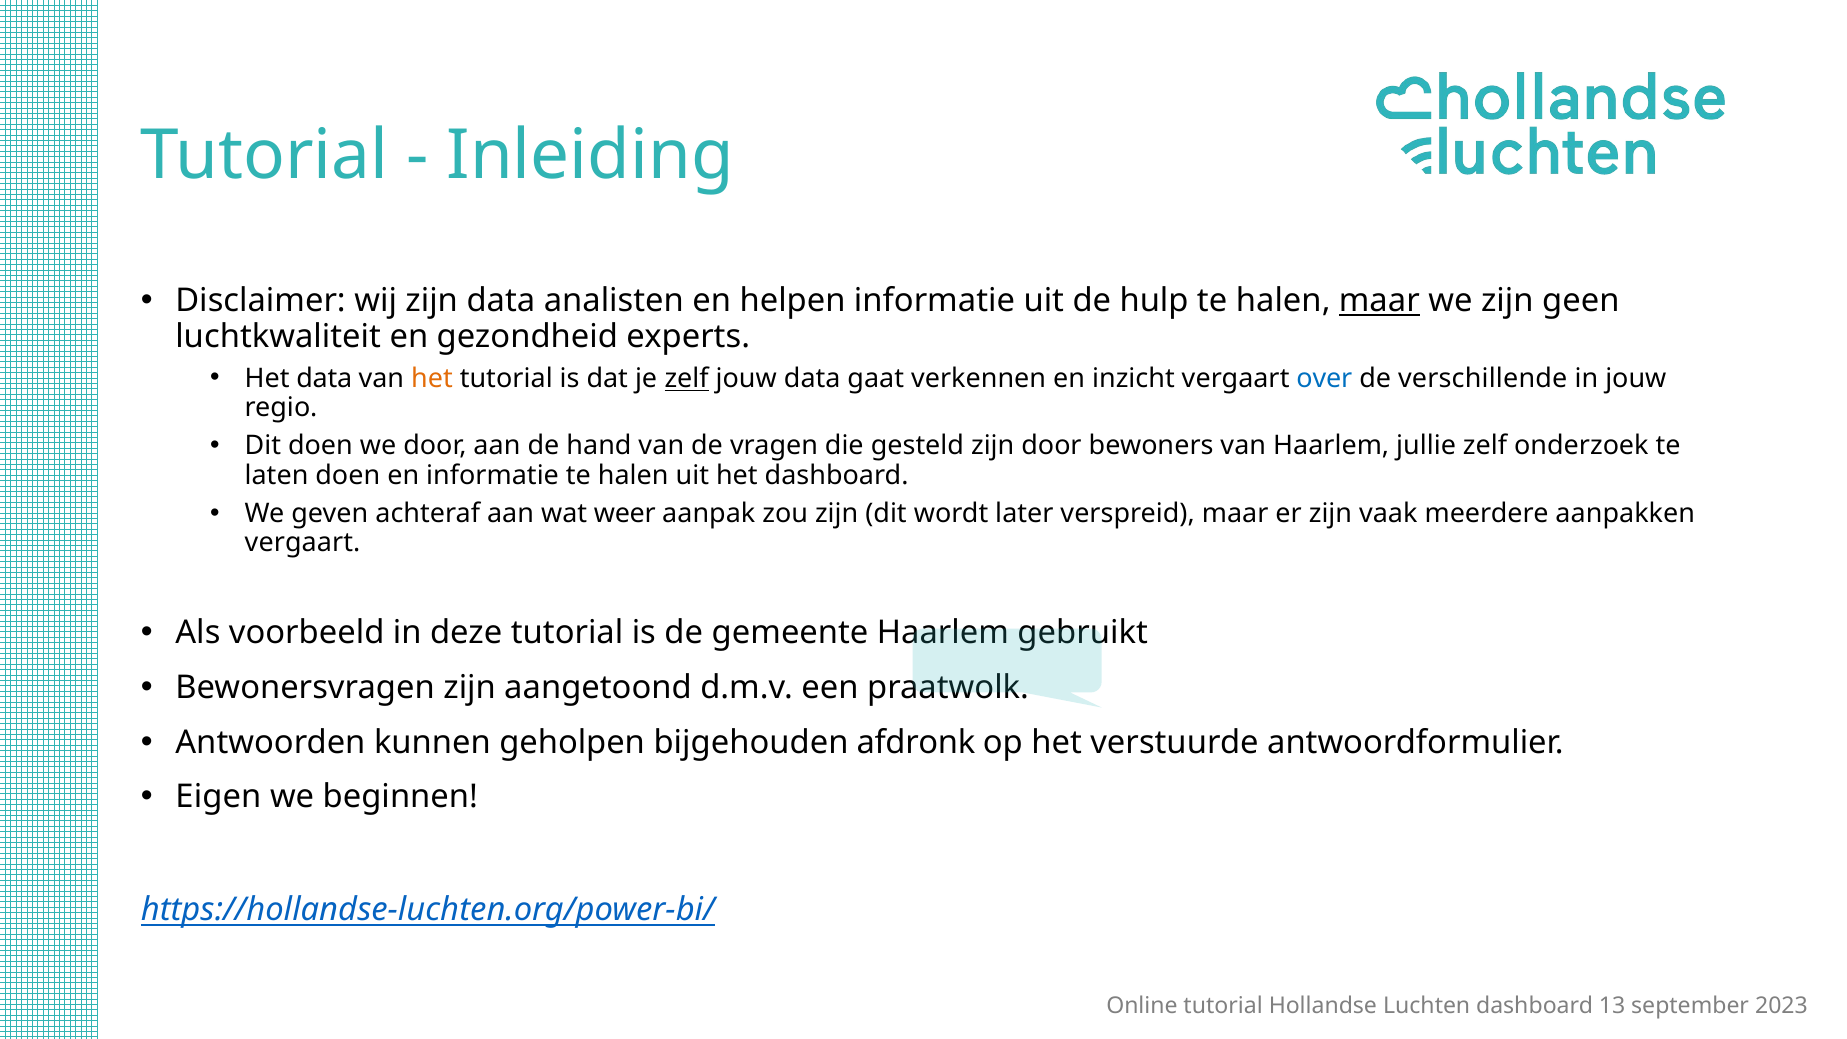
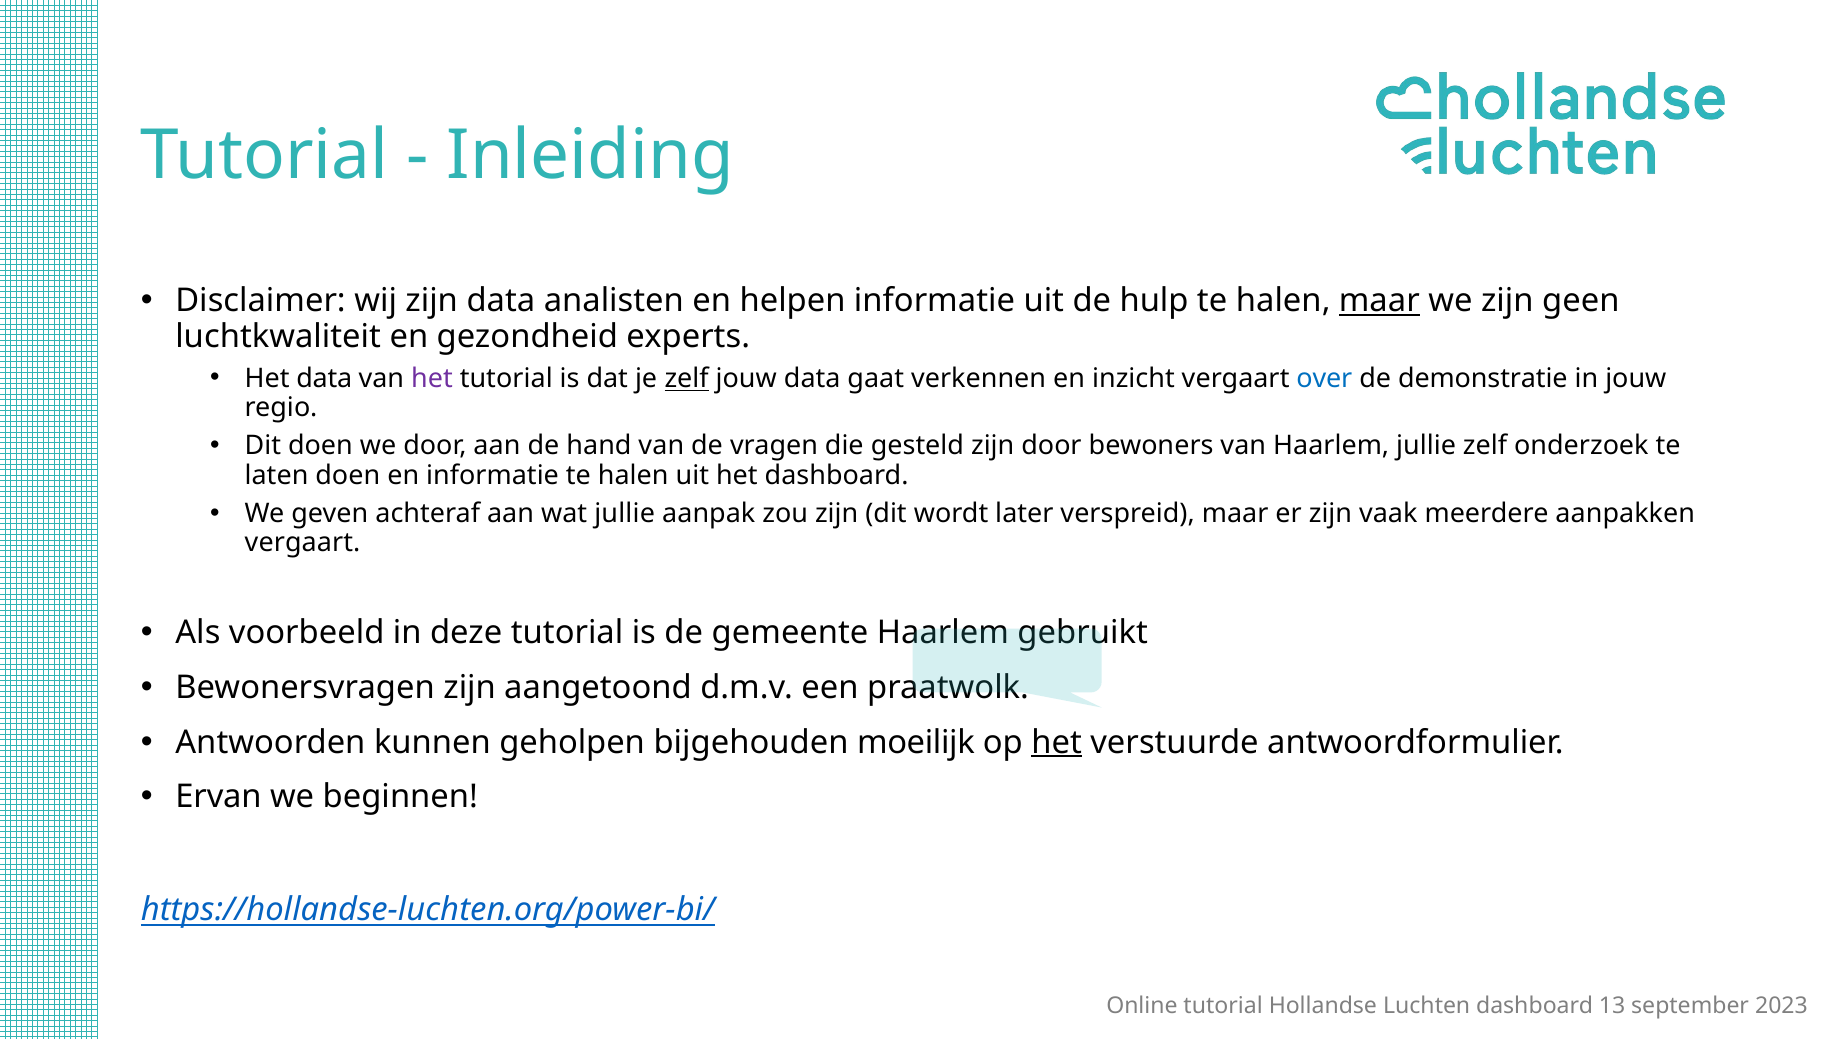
het colour: orange -> purple (432, 378)
verschillende: verschillende -> demonstratie (1483, 378)
wat weer: weer -> jullie (625, 514)
afdronk: afdronk -> moeilijk (916, 742)
het underline: none -> present (1057, 742)
Eigen: Eigen -> Ervan (219, 797)
